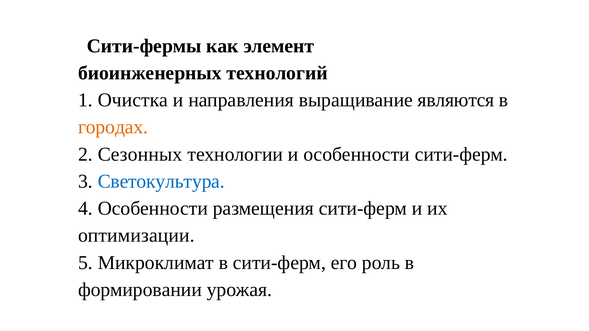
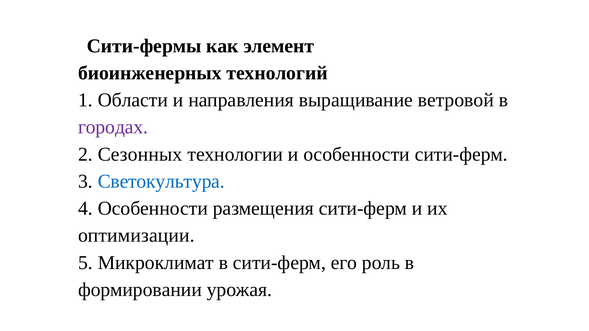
Очистка: Очистка -> Области (133, 100)
являются: являются -> ветровой (456, 100)
городах colour: orange -> purple (113, 127)
